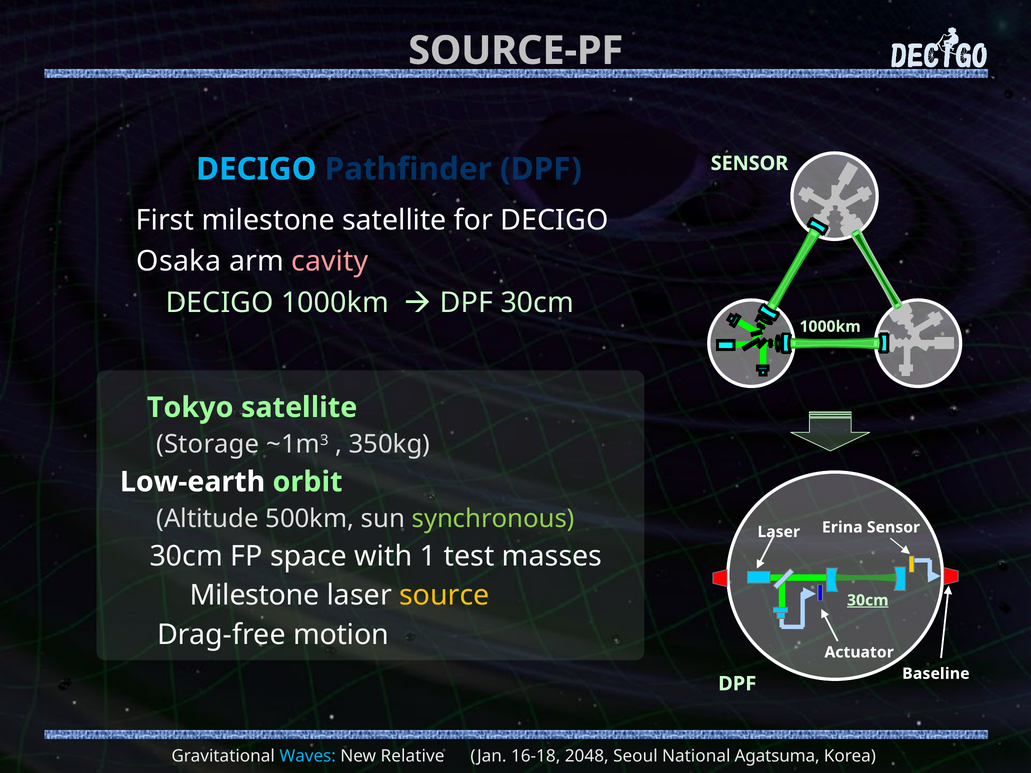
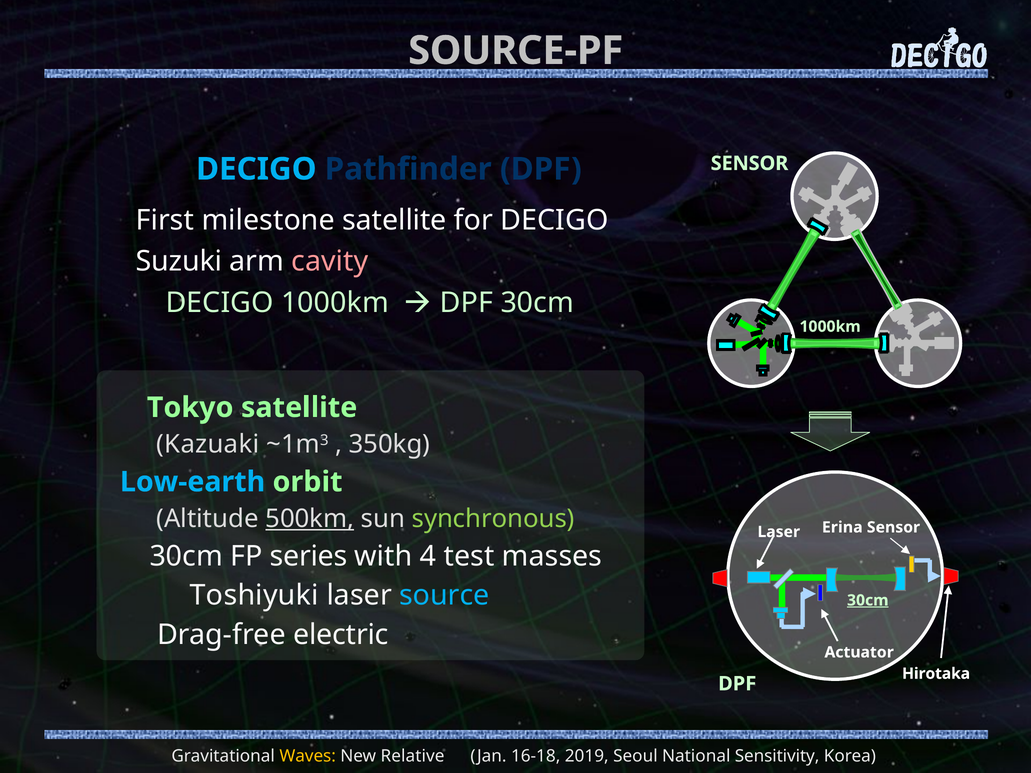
Osaka: Osaka -> Suzuki (179, 262)
Storage: Storage -> Kazuaki (208, 444)
Low-earth colour: white -> light blue (193, 482)
500km underline: none -> present (310, 519)
space: space -> series (309, 556)
1: 1 -> 4 (428, 556)
Milestone: Milestone -> Toshiyuki (254, 596)
source colour: yellow -> light blue (444, 596)
motion: motion -> electric (341, 635)
Baseline: Baseline -> Hirotaka (936, 674)
Waves colour: light blue -> yellow (308, 756)
2048: 2048 -> 2019 (587, 756)
Agatsuma: Agatsuma -> Sensitivity (777, 756)
